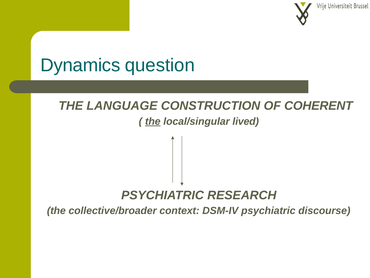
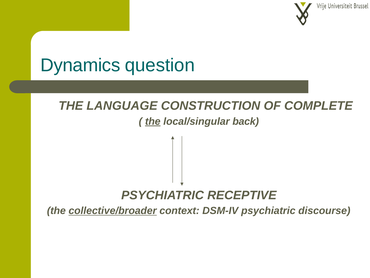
COHERENT: COHERENT -> COMPLETE (318, 106)
lived: lived -> back (246, 121)
RESEARCH: RESEARCH -> RECEPTIVE (242, 195)
collective/broader underline: none -> present (113, 210)
